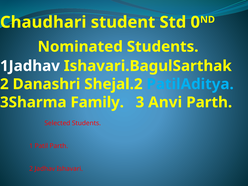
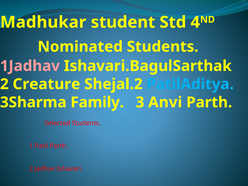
Chaudhari: Chaudhari -> Madhukar (43, 22)
0: 0 -> 4 (195, 22)
1Jadhav colour: white -> pink (30, 66)
Danashri: Danashri -> Creature (46, 84)
